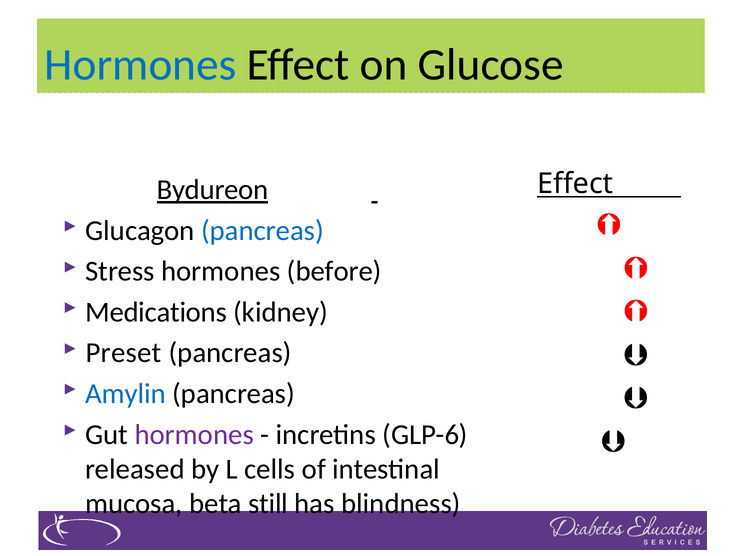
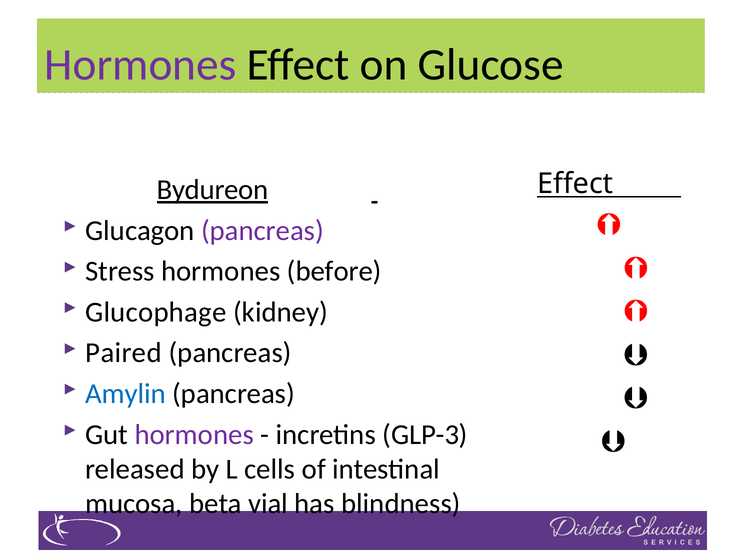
Hormones colour: blue -> purple (140, 65)
pancreas colour: blue -> purple (262, 231)
Medications: Medications -> Glucophage (156, 312)
Preset: Preset -> Paired (124, 353)
GLP-6: GLP-6 -> GLP-3 (425, 435)
still: still -> vial (268, 504)
